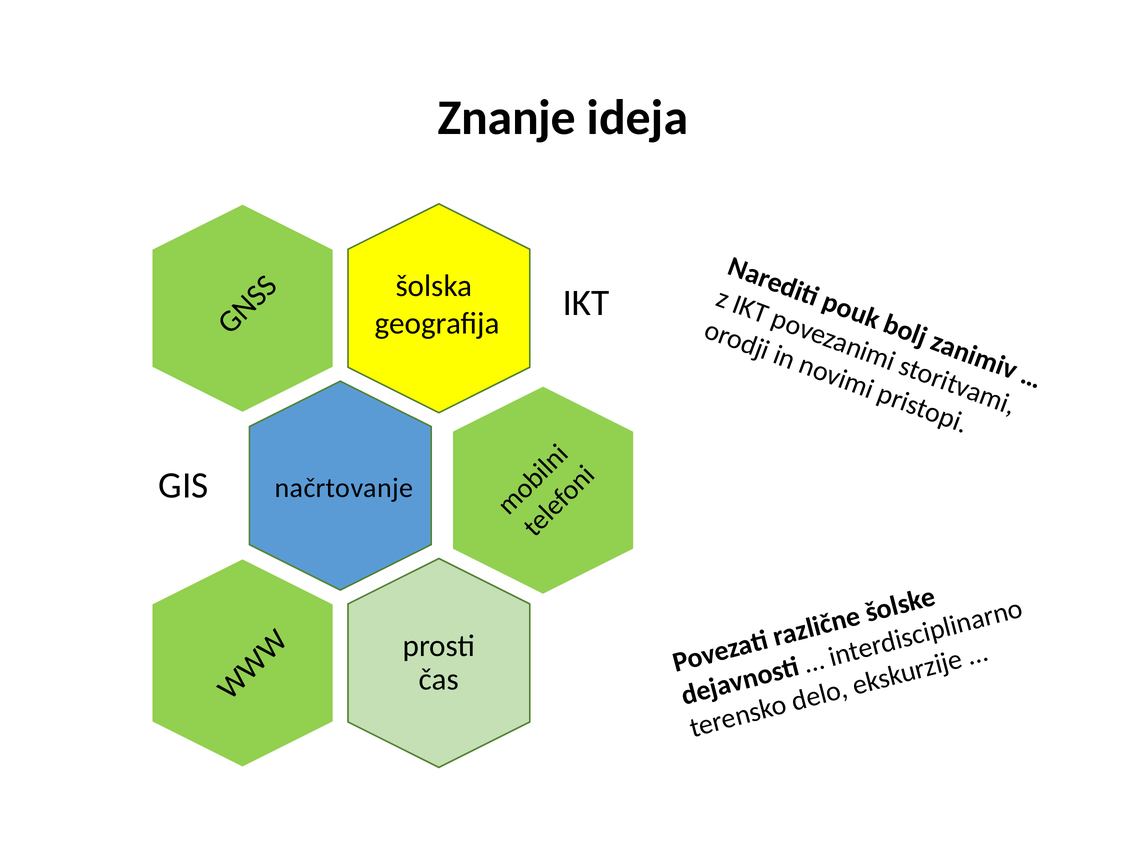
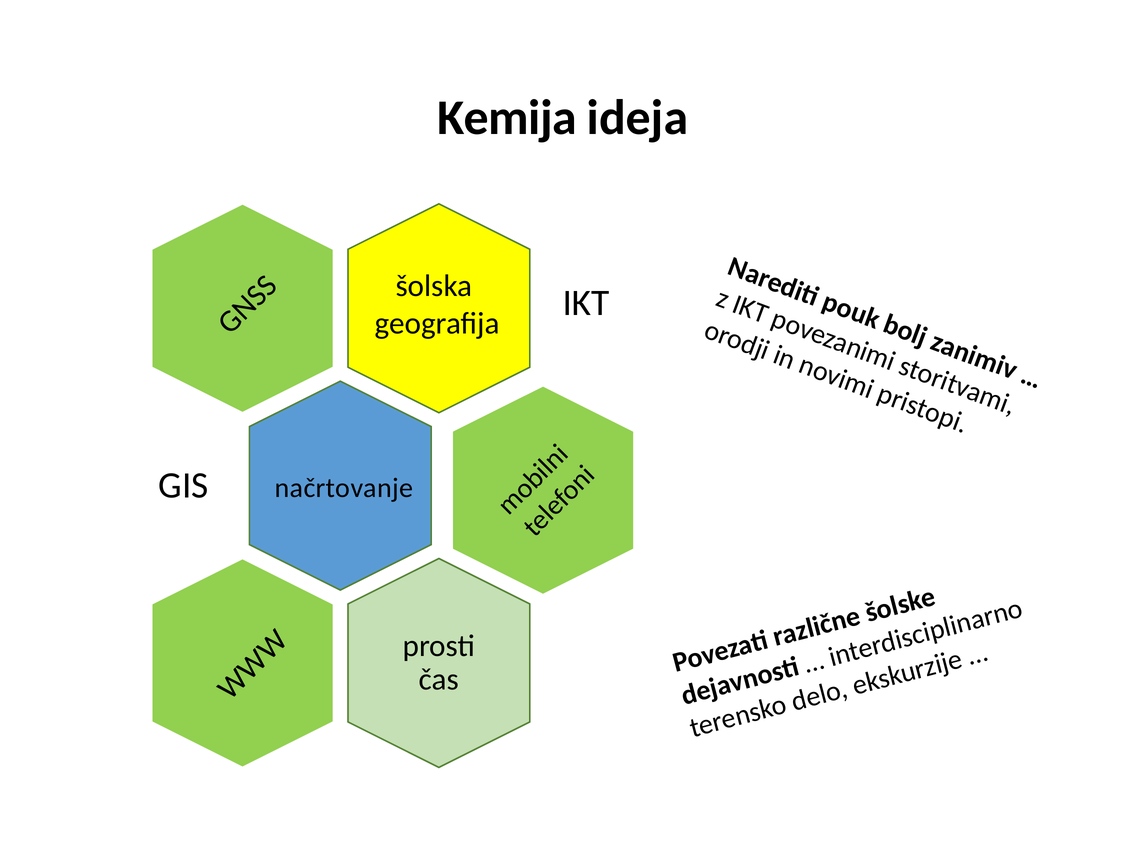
Znanje: Znanje -> Kemija (507, 118)
